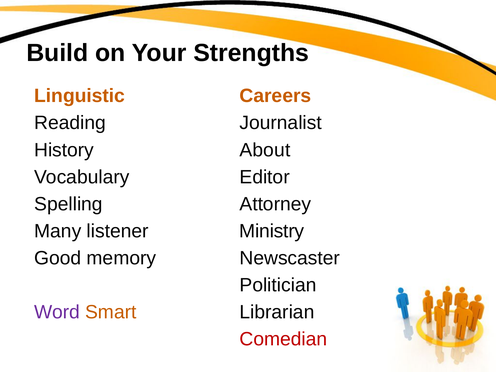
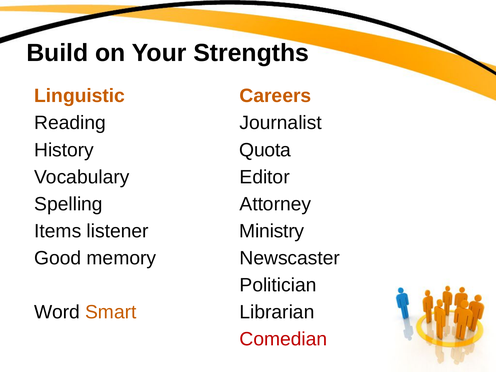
About: About -> Quota (265, 150)
Many: Many -> Items (58, 231)
Word colour: purple -> black (57, 312)
